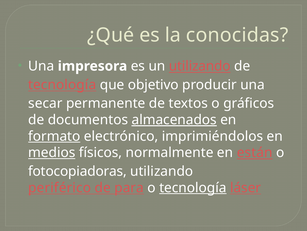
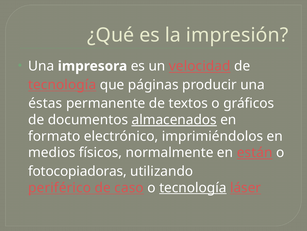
conocidas: conocidas -> impresión (237, 35)
un utilizando: utilizando -> velocidad (200, 66)
objetivo: objetivo -> páginas (153, 85)
secar: secar -> éstas (45, 103)
formato underline: present -> none (54, 136)
medios underline: present -> none (52, 152)
para: para -> caso (129, 187)
